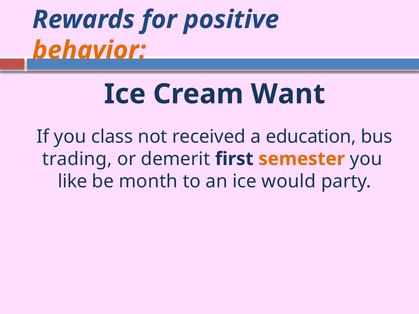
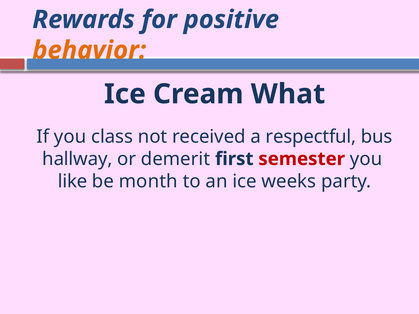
Want: Want -> What (288, 94)
education: education -> respectful (311, 137)
trading: trading -> hallway (77, 159)
semester colour: orange -> red (302, 159)
would: would -> weeks (289, 181)
